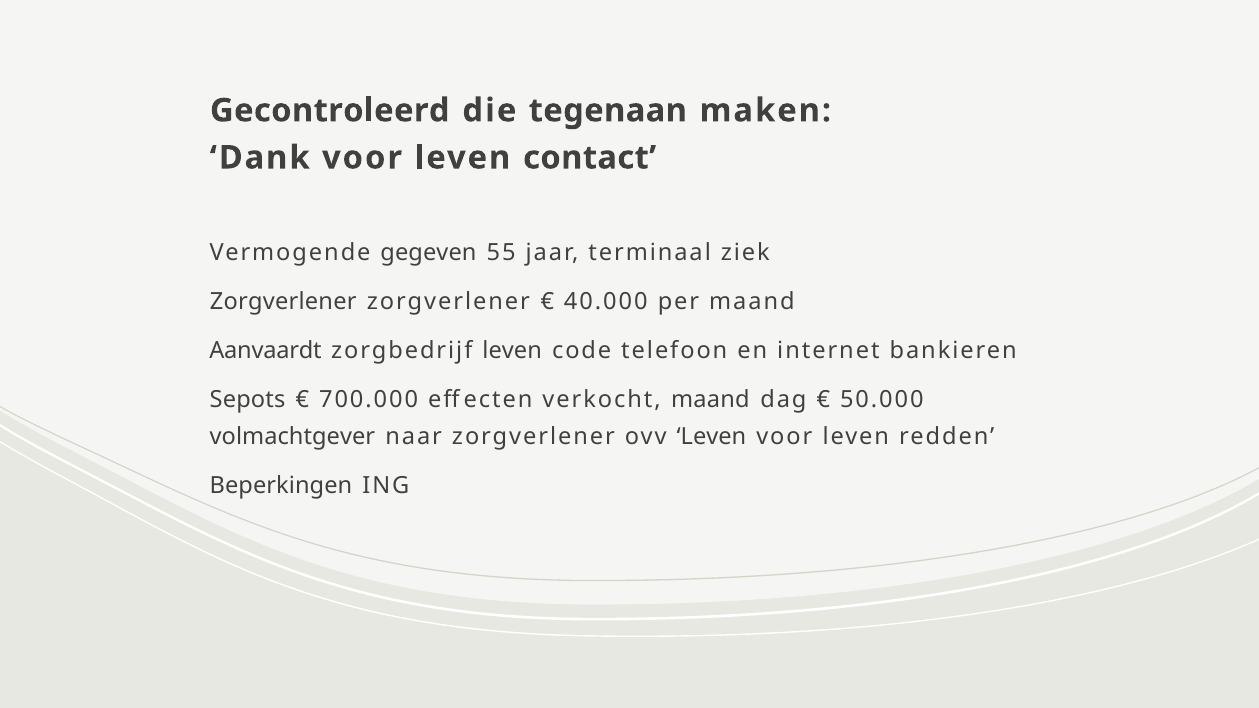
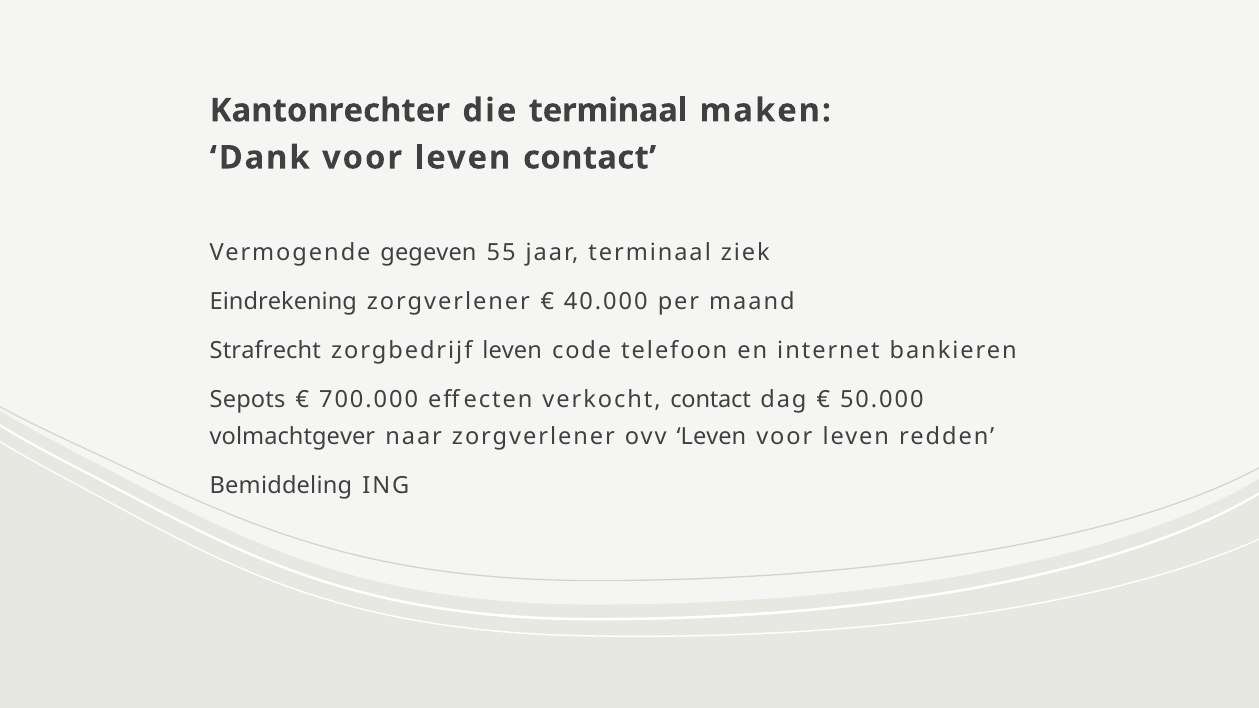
Gecontroleerd: Gecontroleerd -> Kantonrechter (330, 111)
die tegenaan: tegenaan -> terminaal (608, 111)
Zorgverlener: Zorgverlener -> Eindrekening (283, 302)
Aanvaardt: Aanvaardt -> Strafrecht (265, 351)
verkocht maand: maand -> contact (711, 400)
Beperkingen: Beperkingen -> Bemiddeling (281, 486)
